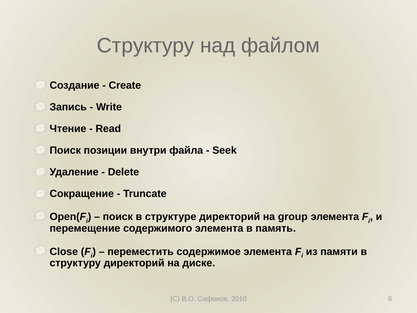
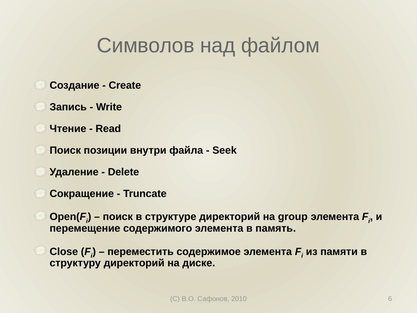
Структуру: Структуру -> Символов (146, 45)
